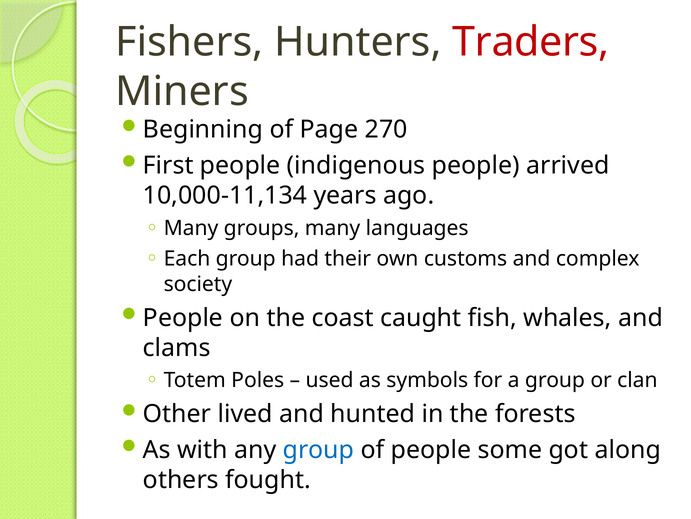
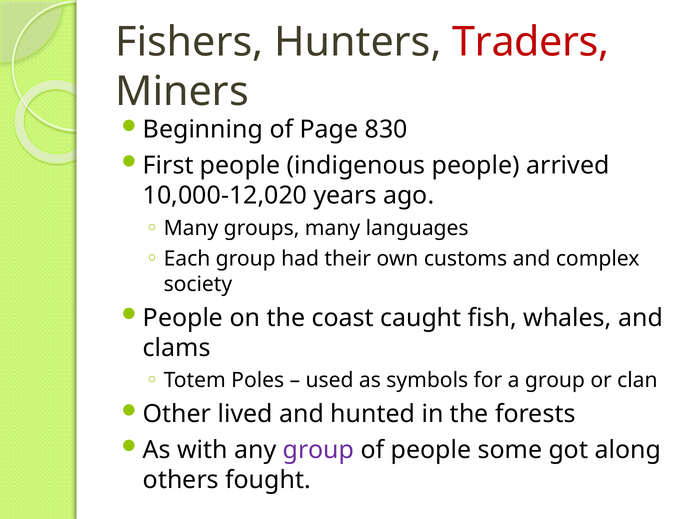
270: 270 -> 830 (386, 130)
10,000-11,134: 10,000-11,134 -> 10,000-12,020 (225, 195)
group colour: blue -> purple (319, 449)
